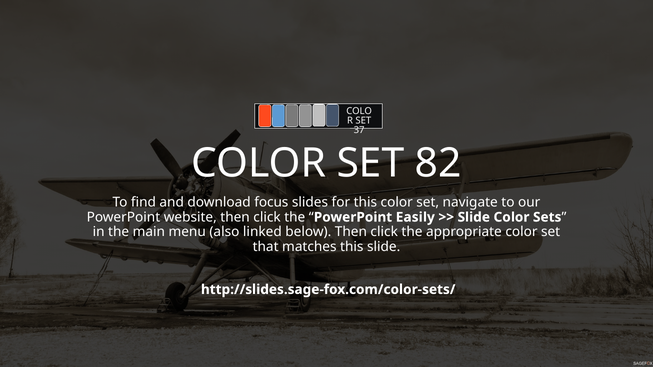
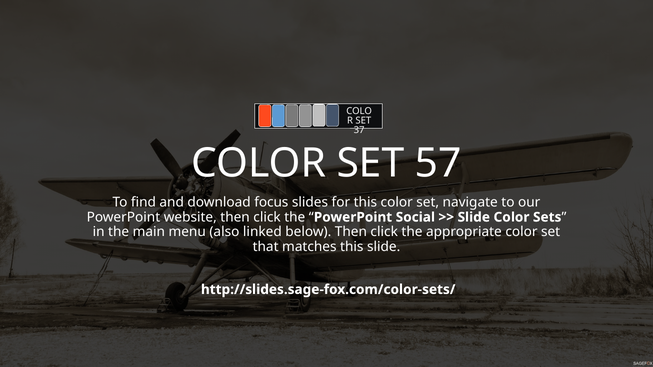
82: 82 -> 57 (438, 163)
Easily: Easily -> Social (415, 217)
